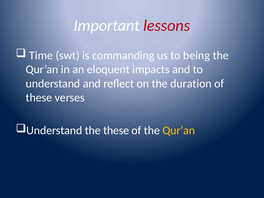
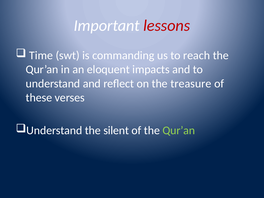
being: being -> reach (197, 55)
duration: duration -> treasure (191, 84)
the these: these -> silent (116, 130)
Qur’an colour: yellow -> light green (179, 130)
